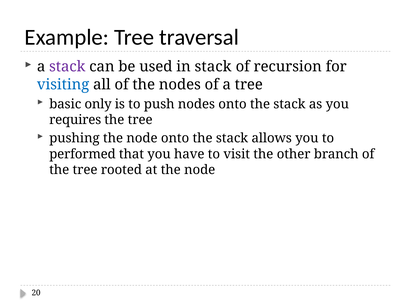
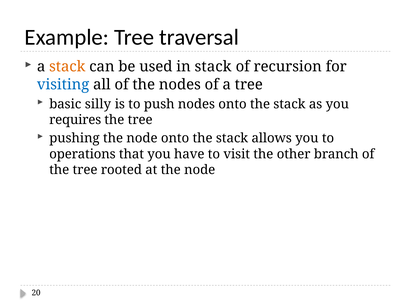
stack colour: purple -> orange (67, 67)
only: only -> silly (98, 104)
performed: performed -> operations (82, 154)
